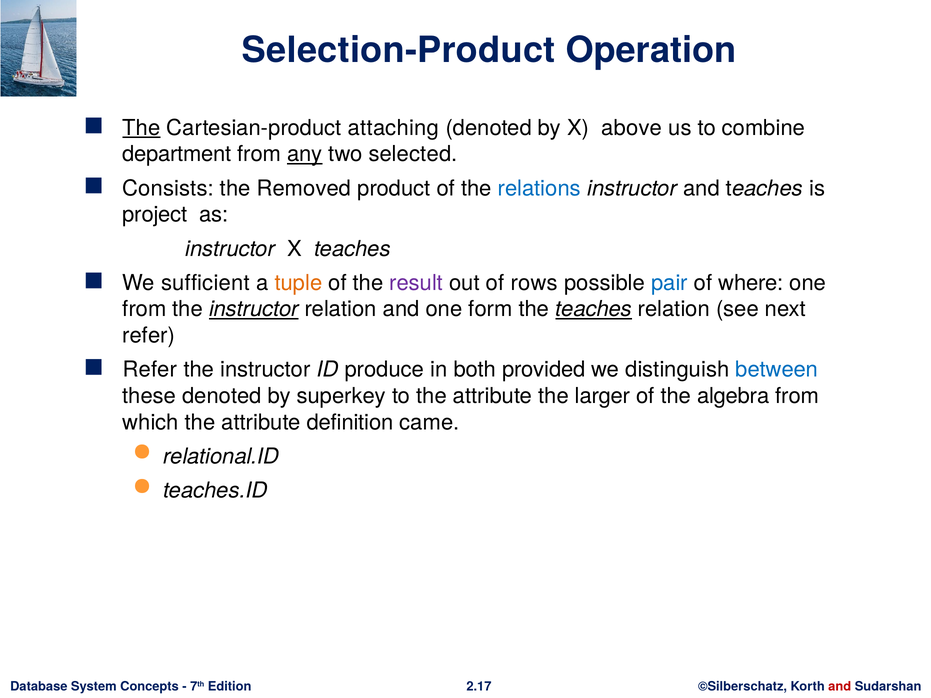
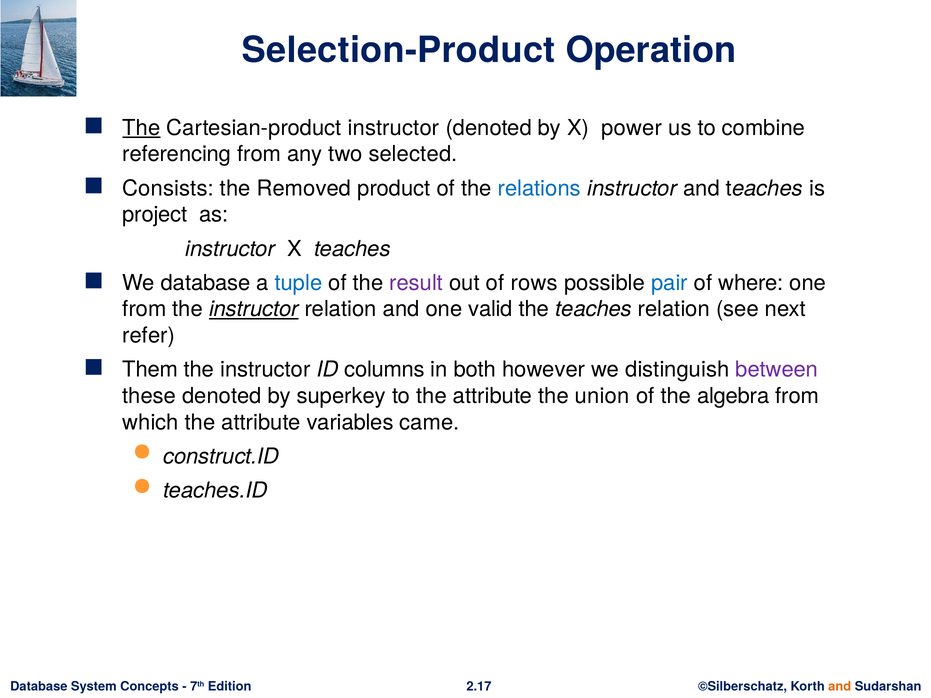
Cartesian-product attaching: attaching -> instructor (393, 128)
above: above -> power (632, 128)
department: department -> referencing (177, 154)
any underline: present -> none (305, 154)
We sufficient: sufficient -> database (206, 283)
tuple colour: orange -> blue (298, 283)
form: form -> valid (491, 309)
teaches underline: present -> none (594, 309)
Refer: Refer -> Them (150, 370)
produce: produce -> columns (385, 370)
provided: provided -> however (544, 370)
between colour: blue -> purple (777, 370)
larger: larger -> union (602, 396)
definition: definition -> variables (350, 423)
relational.ID: relational.ID -> construct.ID (221, 457)
and colour: red -> orange (840, 687)
